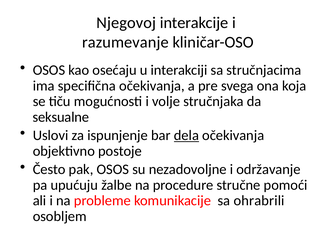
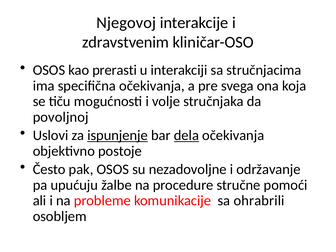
razumevanje: razumevanje -> zdravstvenim (126, 42)
osećaju: osećaju -> prerasti (115, 70)
seksualne: seksualne -> povoljnoj (61, 117)
ispunjenje underline: none -> present (118, 135)
